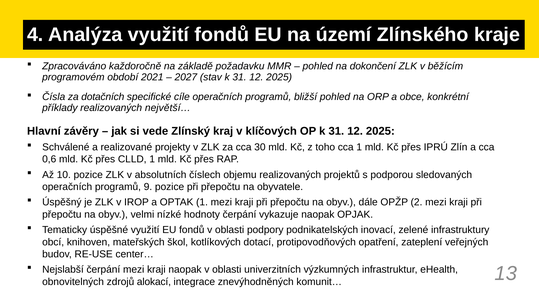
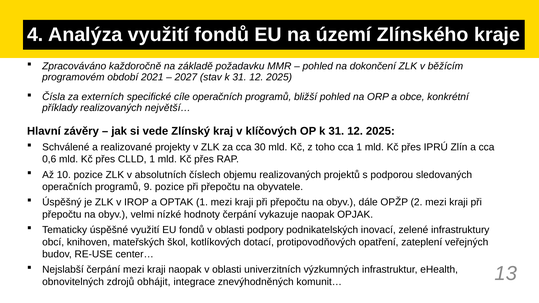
dotačních: dotačních -> externích (103, 97)
alokací: alokací -> obhájit (154, 282)
